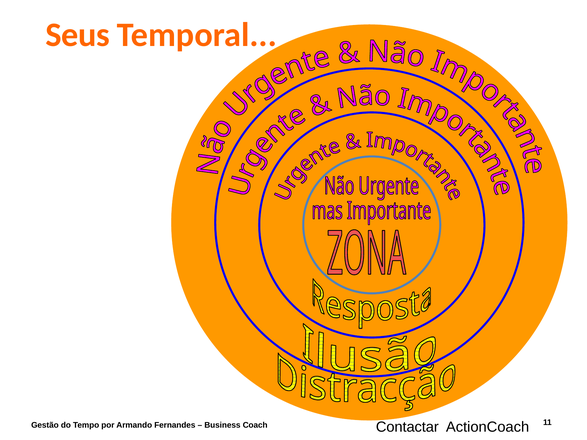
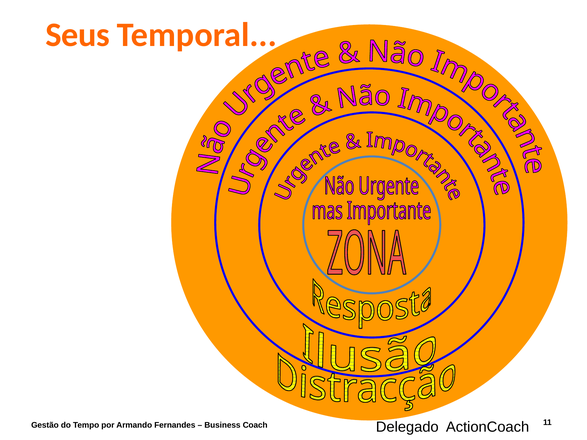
Contactar: Contactar -> Delegado (407, 427)
